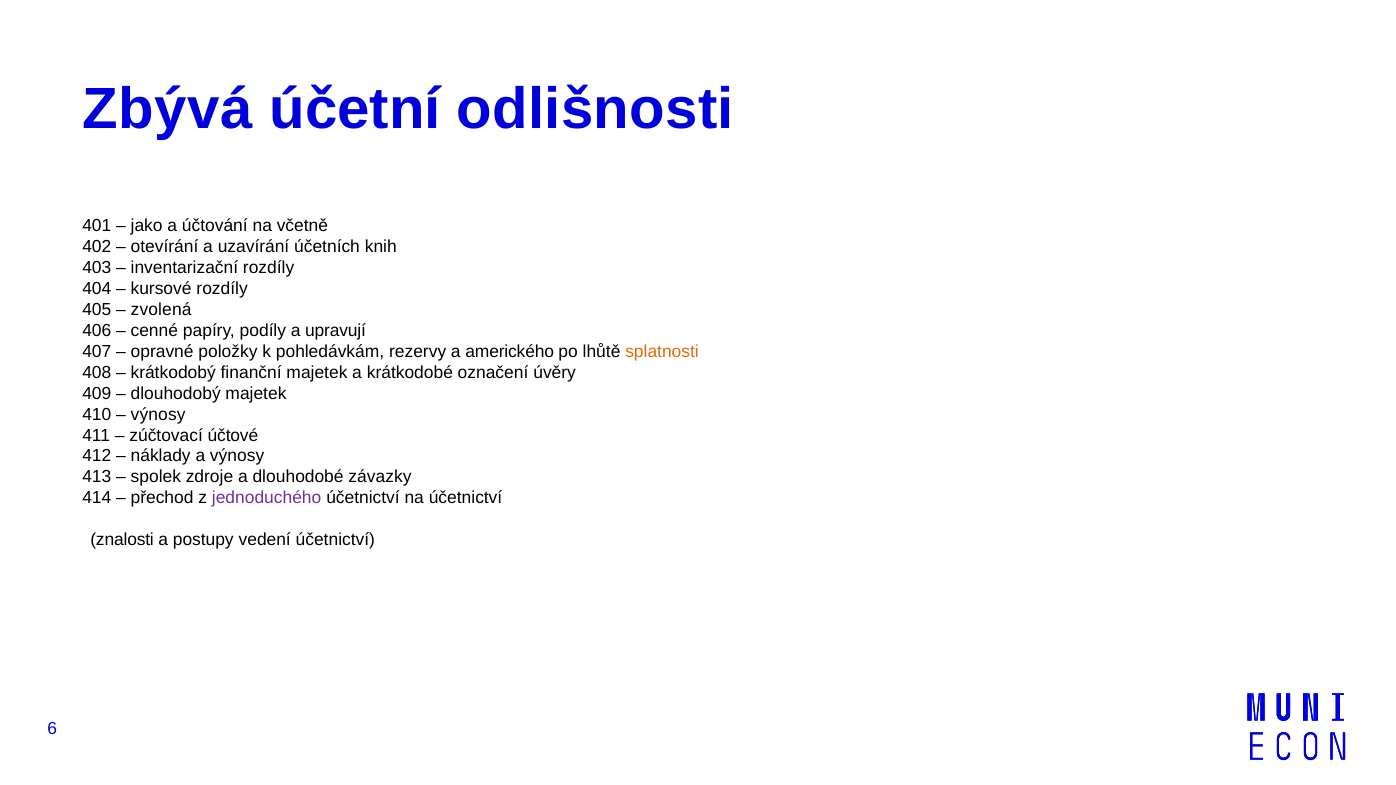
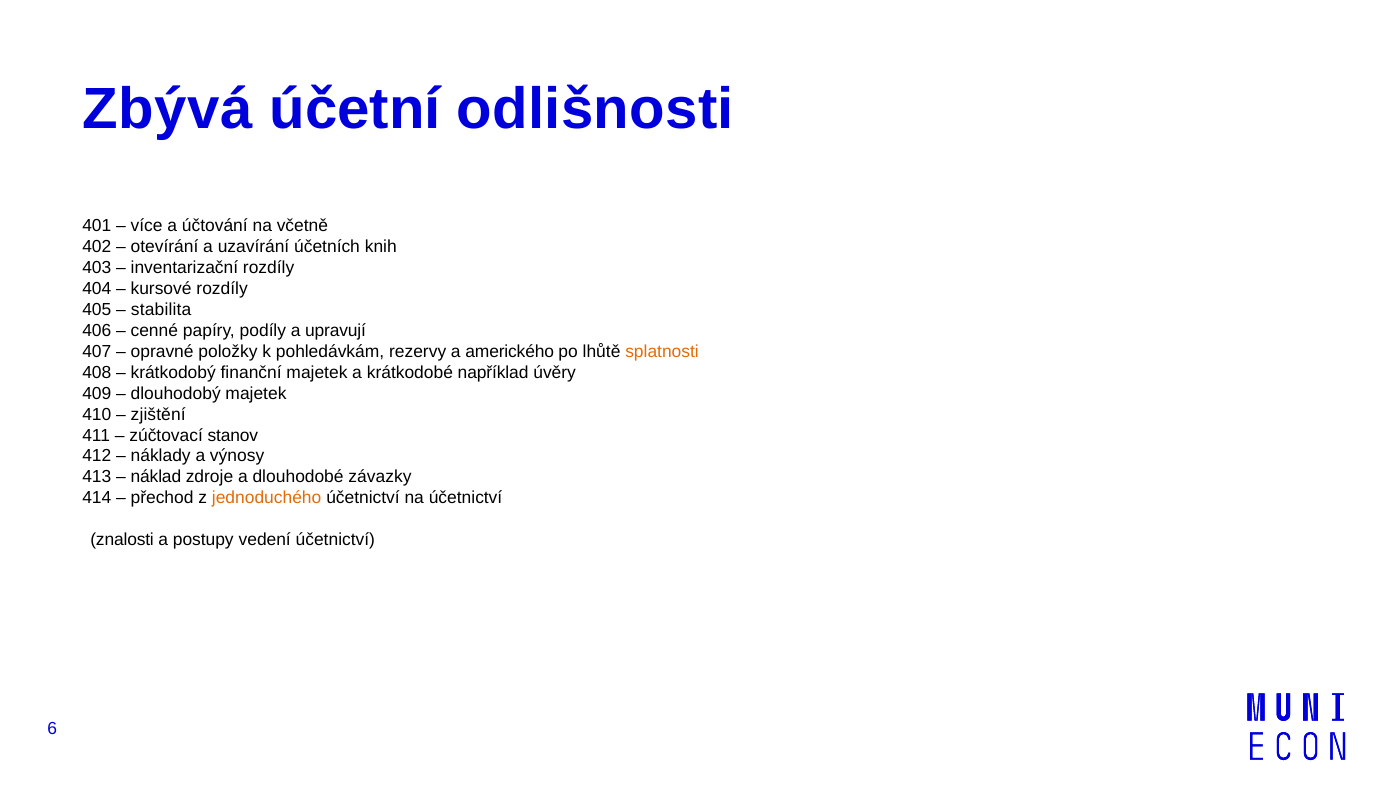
jako: jako -> více (147, 226)
zvolená: zvolená -> stabilita (161, 310)
označení: označení -> například (493, 373)
výnosy: výnosy -> zjištění (158, 414)
účtové: účtové -> stanov (233, 435)
spolek: spolek -> náklad (156, 477)
jednoduchého colour: purple -> orange (267, 498)
